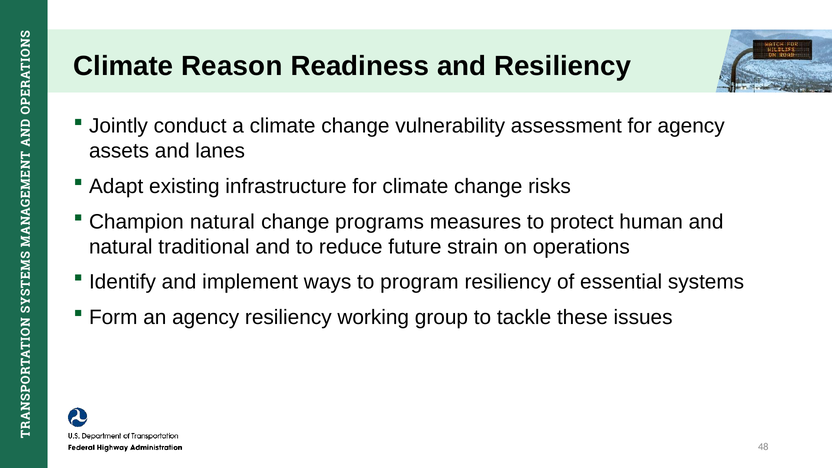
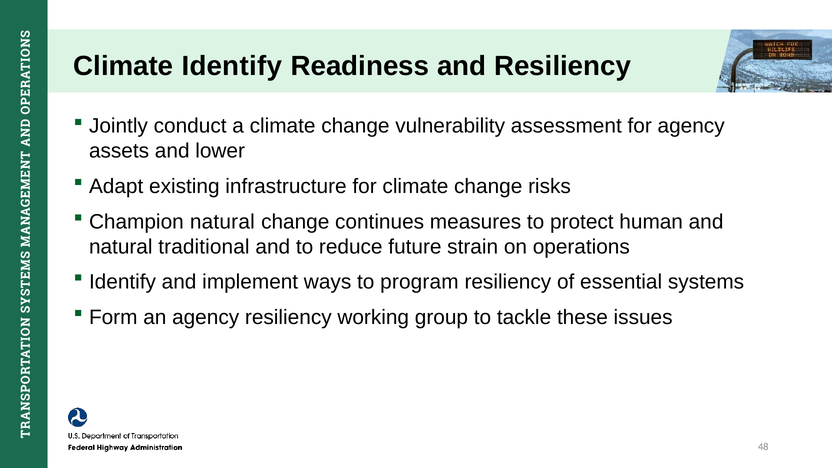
Climate Reason: Reason -> Identify (232, 66)
lanes: lanes -> lower (220, 151)
programs: programs -> continues (380, 222)
